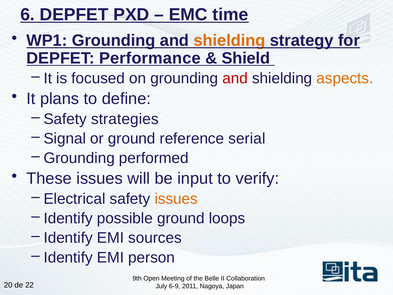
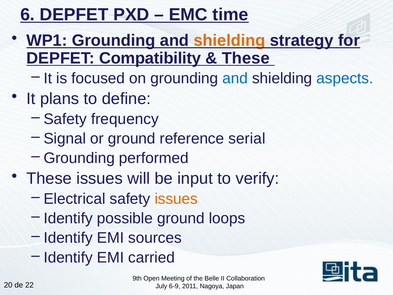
Performance: Performance -> Compatibility (150, 58)
Shield: Shield -> These (246, 58)
and colour: red -> blue (235, 78)
aspects colour: orange -> blue (345, 78)
strategies: strategies -> frequency (125, 119)
person: person -> carried (152, 257)
